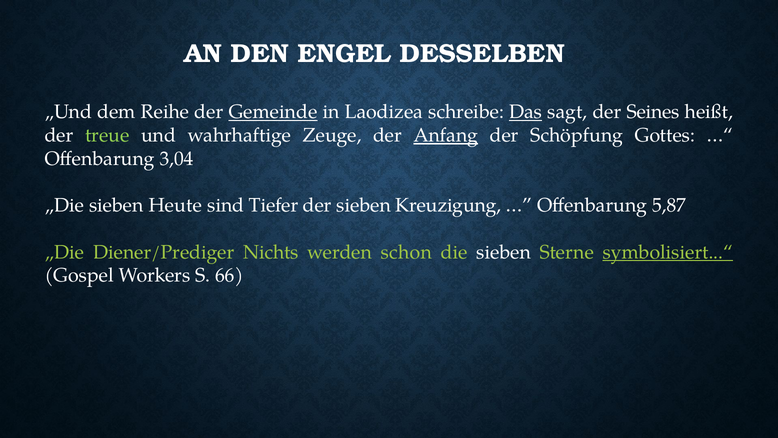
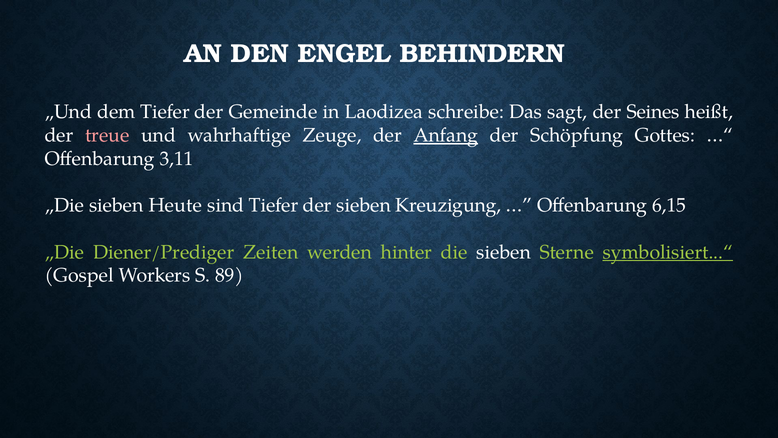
DESSELBEN: DESSELBEN -> BEHINDERN (482, 54)
dem Reihe: Reihe -> Tiefer (165, 112)
Gemeinde underline: present -> none (273, 112)
Das underline: present -> none (526, 112)
treue colour: light green -> pink (107, 135)
3,04: 3,04 -> 3,11 (177, 159)
5,87: 5,87 -> 6,15 (669, 205)
Nichts: Nichts -> Zeiten (271, 252)
schon: schon -> hinter (407, 252)
66: 66 -> 89 (229, 275)
